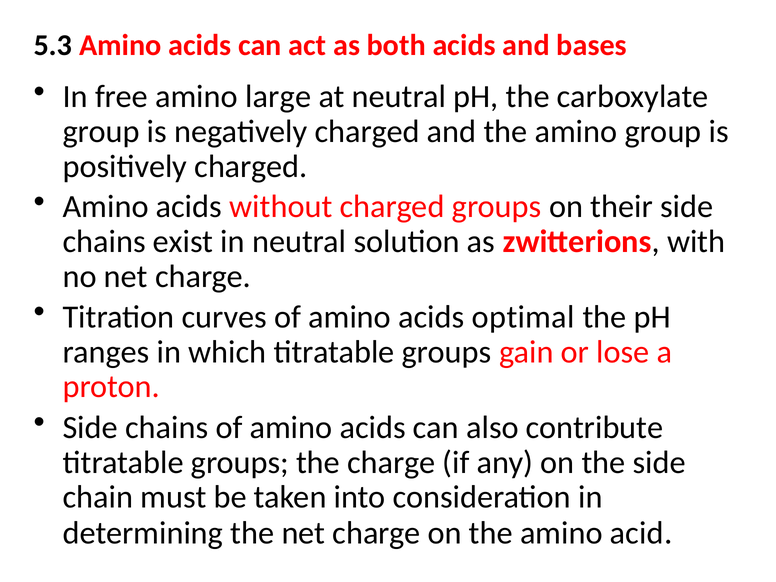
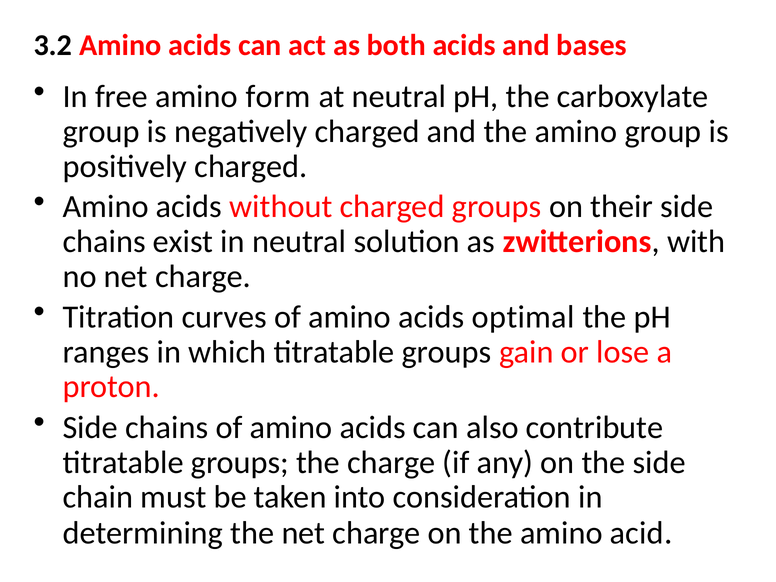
5.3: 5.3 -> 3.2 (53, 45)
large: large -> form (278, 97)
